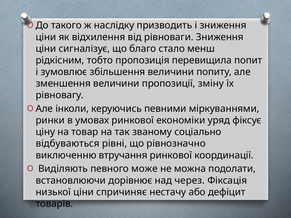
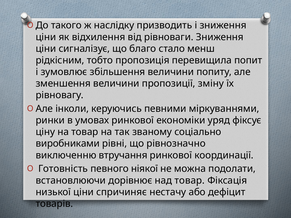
відбуваються: відбуваються -> виробниками (68, 144)
Виділяють: Виділяють -> Готовність (63, 169)
може: може -> ніякої (145, 169)
над через: через -> товар (190, 181)
